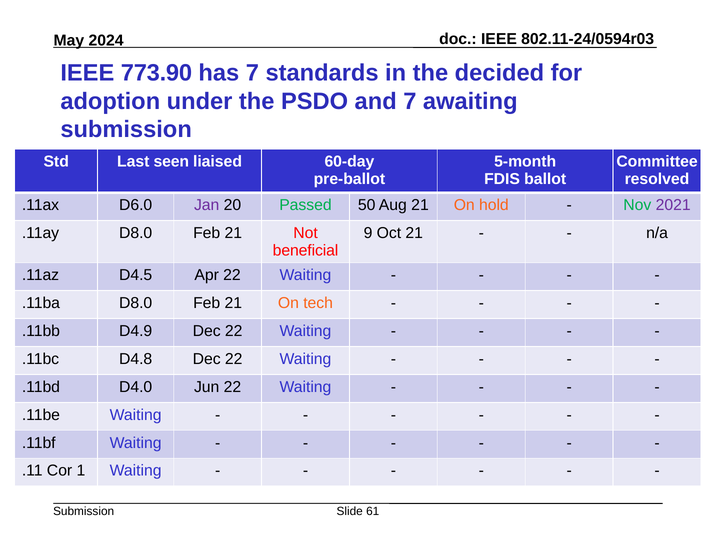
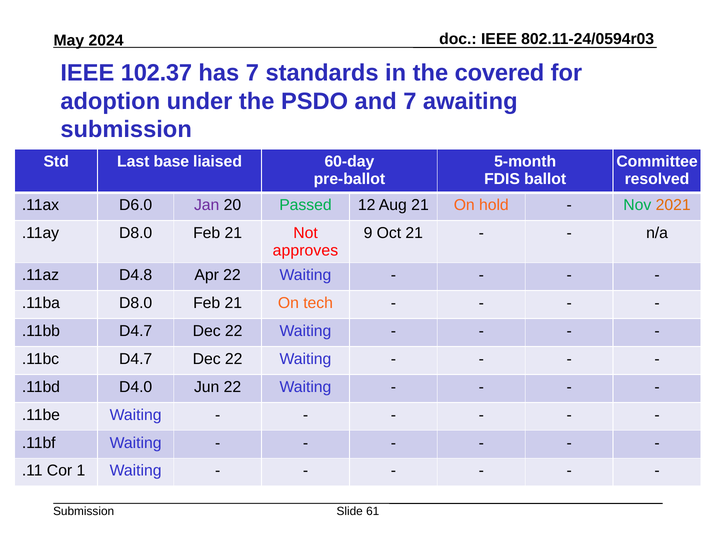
773.90: 773.90 -> 102.37 (156, 73)
decided: decided -> covered (500, 73)
seen: seen -> base (171, 161)
50: 50 -> 12 (367, 205)
2021 colour: purple -> orange (673, 205)
beneficial: beneficial -> approves (305, 250)
D4.5: D4.5 -> D4.8 (136, 275)
.11bb D4.9: D4.9 -> D4.7 (136, 331)
.11bc D4.8: D4.8 -> D4.7 (136, 359)
